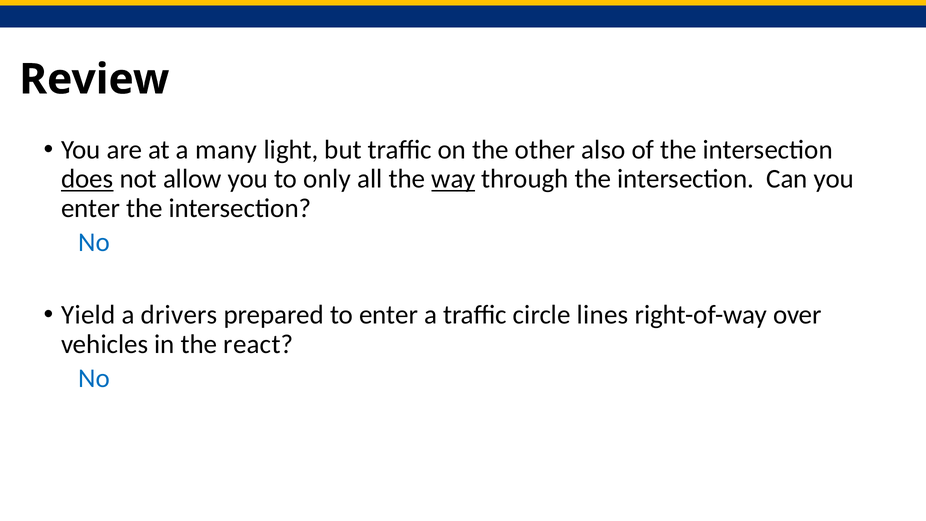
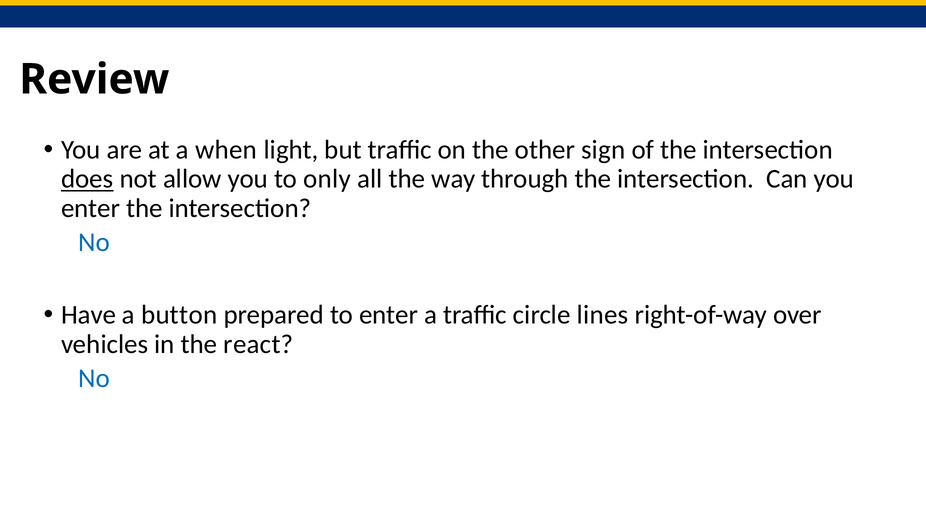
many: many -> when (226, 150)
also: also -> sign (603, 150)
way underline: present -> none (453, 179)
Yield: Yield -> Have (89, 315)
drivers: drivers -> button (179, 315)
